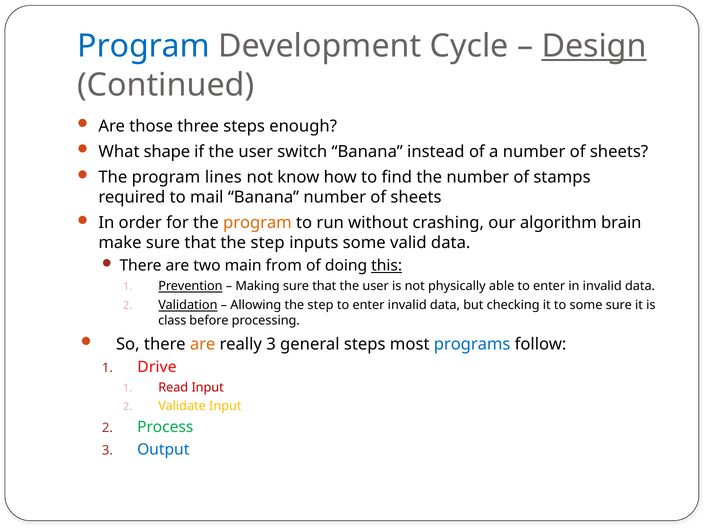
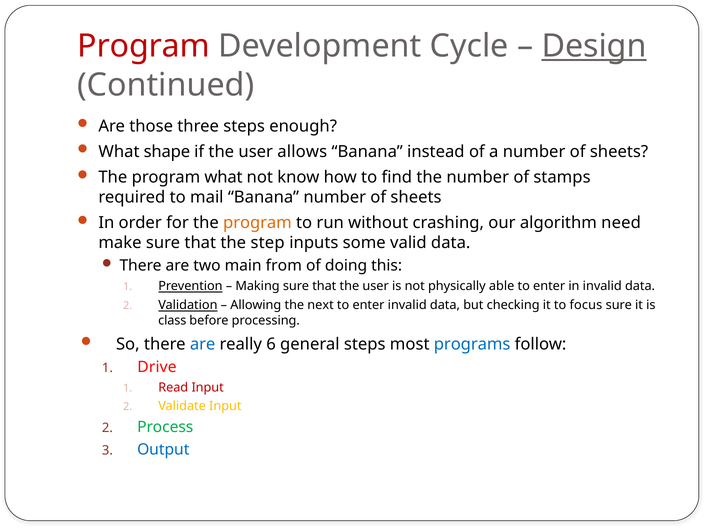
Program colour: blue -> red (144, 46)
switch: switch -> allows (302, 152)
program lines: lines -> what (223, 177)
brain: brain -> need (621, 223)
this underline: present -> none (387, 266)
Allowing the step: step -> next (321, 305)
to some: some -> focus (586, 305)
are colour: orange -> blue (203, 344)
really 3: 3 -> 6 (271, 344)
